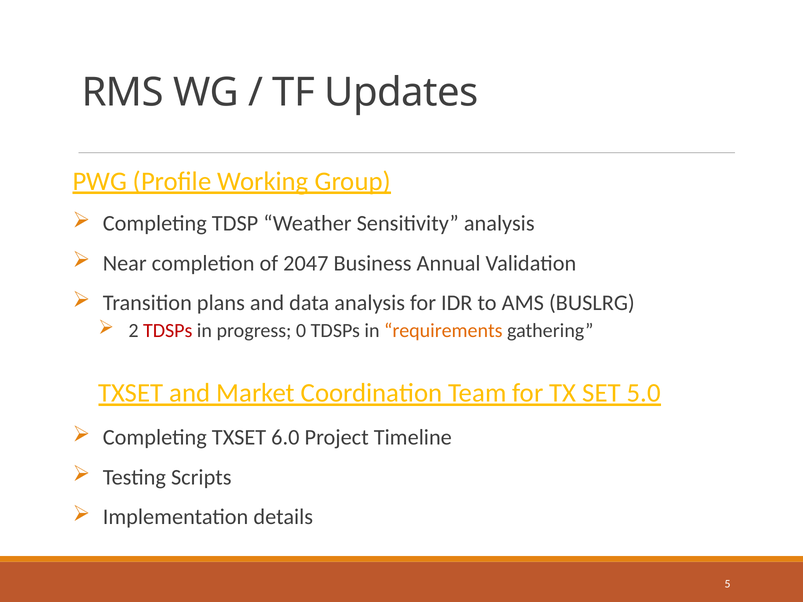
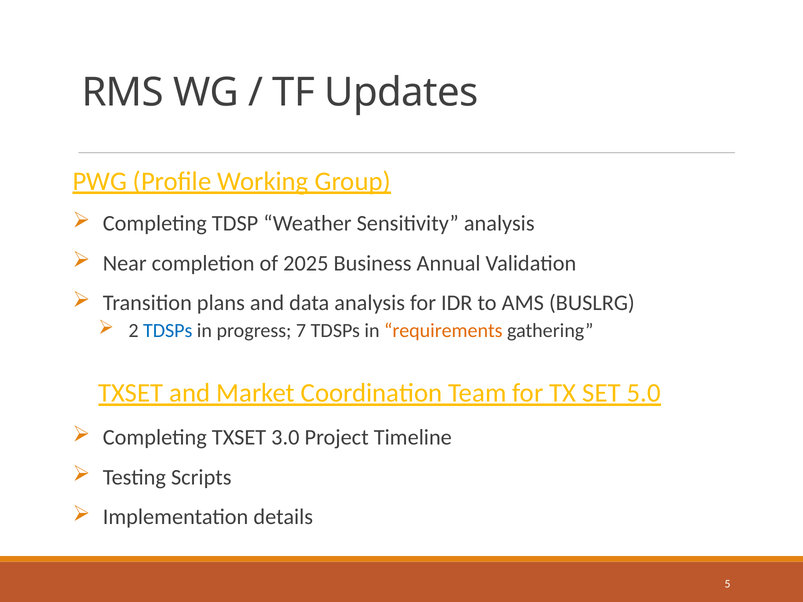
2047: 2047 -> 2025 (306, 263)
TDSPs colour: red -> blue (168, 331)
0: 0 -> 7 (301, 331)
6.0: 6.0 -> 3.0 (285, 438)
